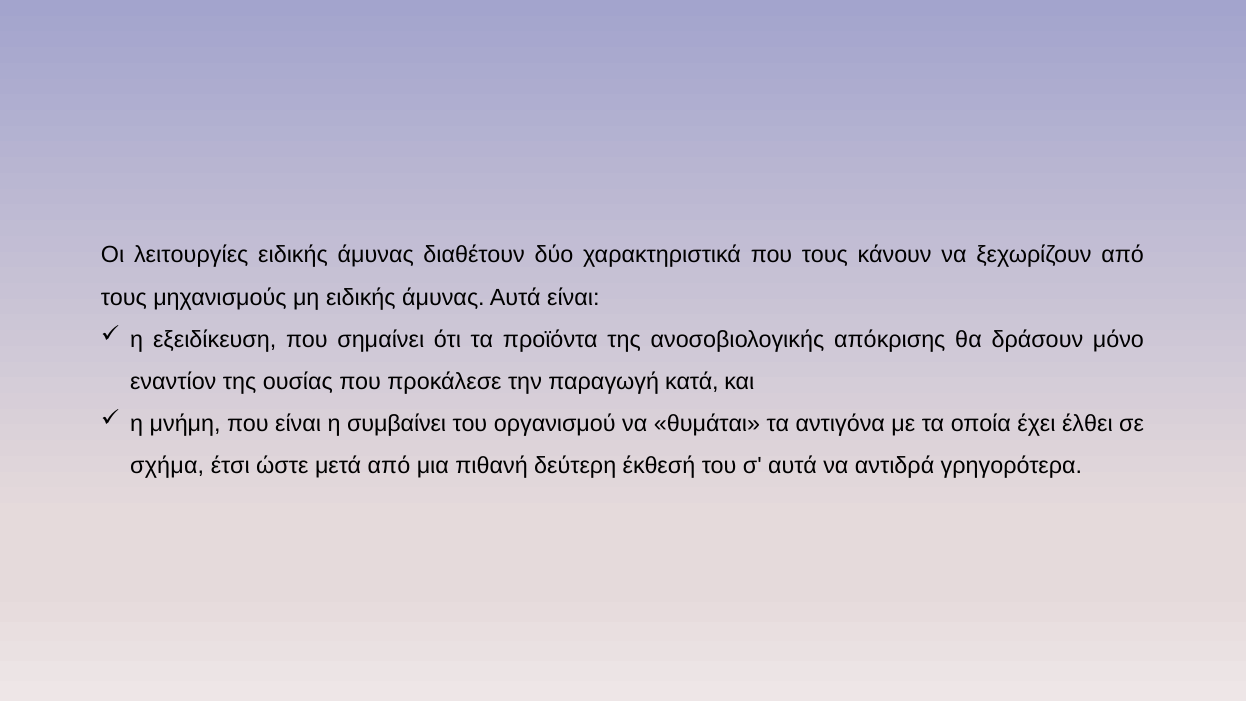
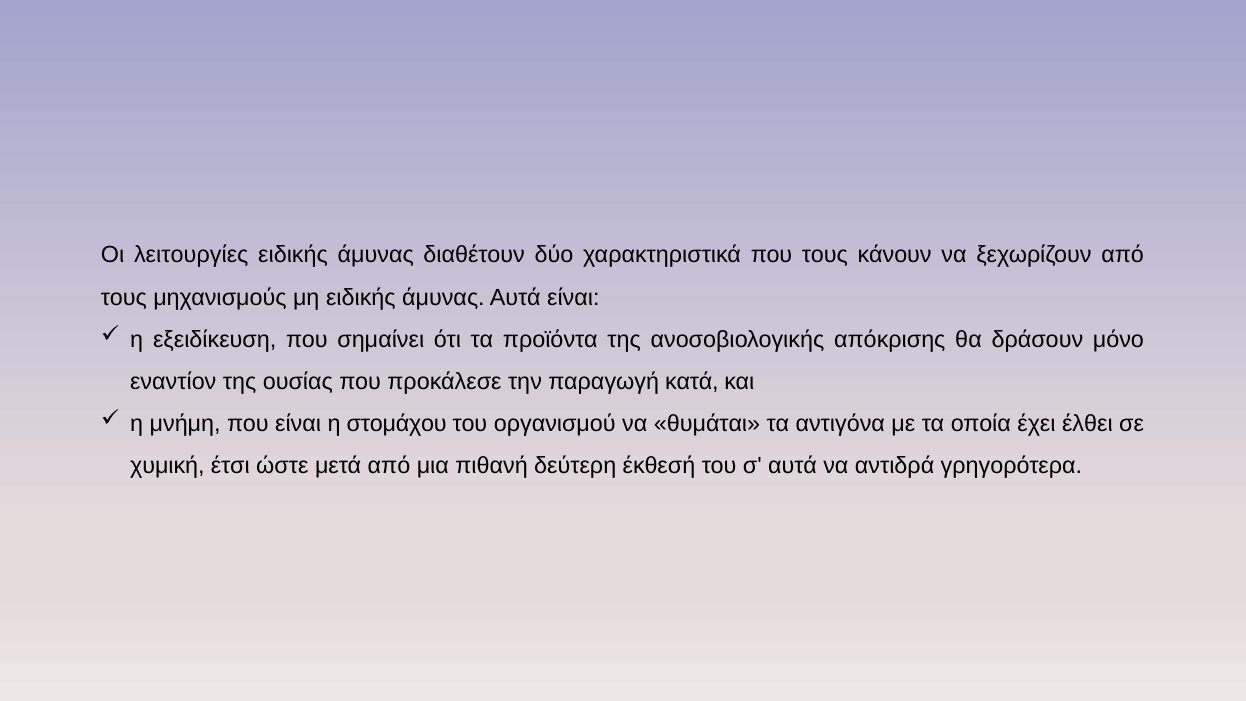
συμβαίνει: συμβαίνει -> στομάχου (397, 423)
σχήμα: σχήμα -> χυμική (167, 465)
